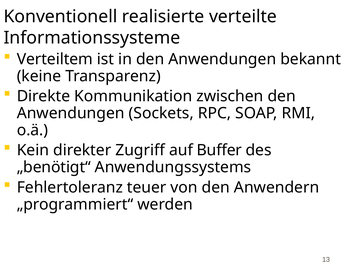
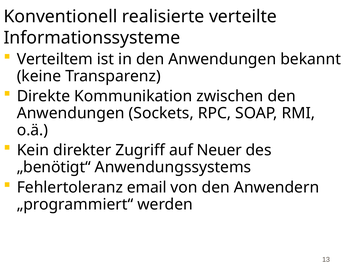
Buffer: Buffer -> Neuer (219, 150)
teuer: teuer -> email (147, 187)
